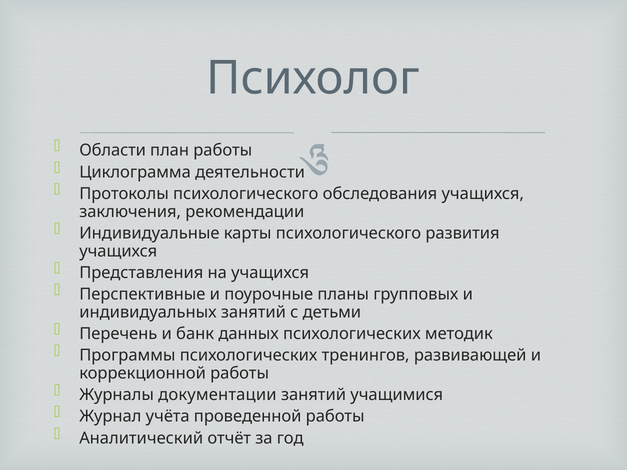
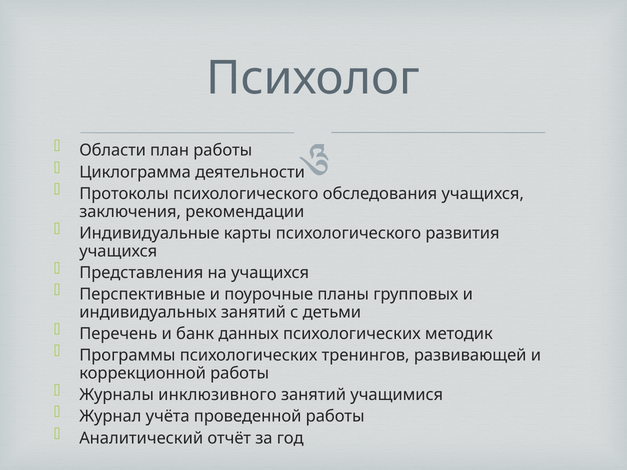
документации: документации -> инклюзивного (217, 395)
